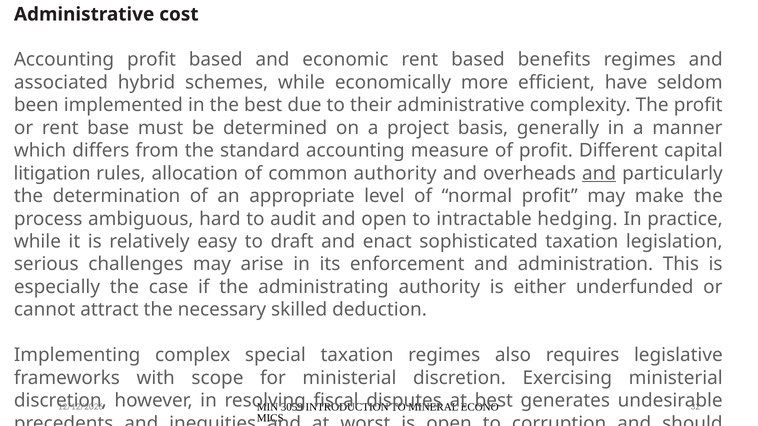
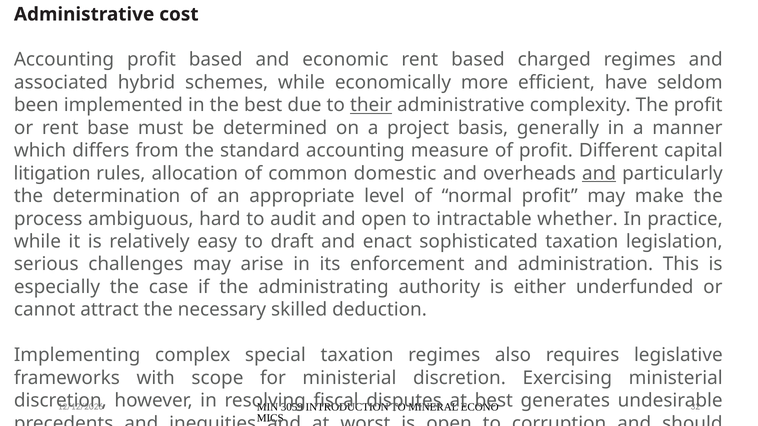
benefits: benefits -> charged (554, 60)
their underline: none -> present (371, 105)
common authority: authority -> domestic (395, 173)
hedging: hedging -> whether (577, 219)
